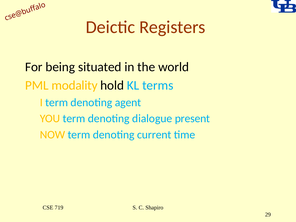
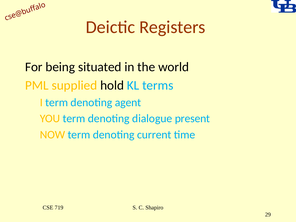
modality: modality -> supplied (74, 85)
